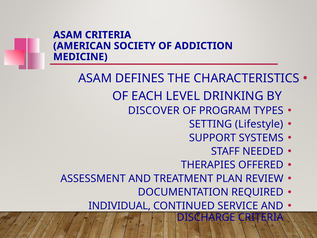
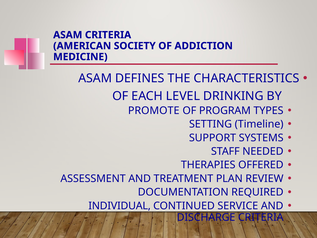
DISCOVER: DISCOVER -> PROMOTE (154, 110)
Lifestyle: Lifestyle -> Timeline (259, 124)
